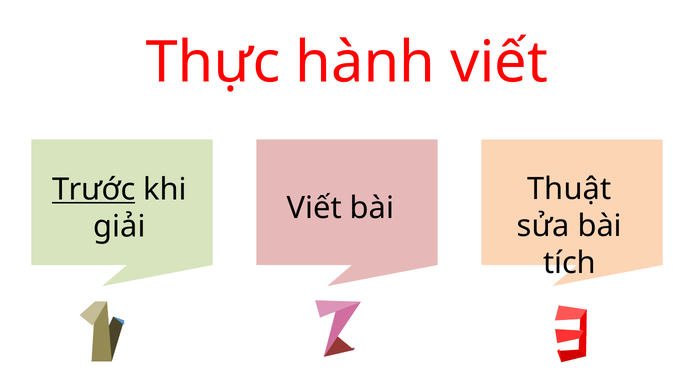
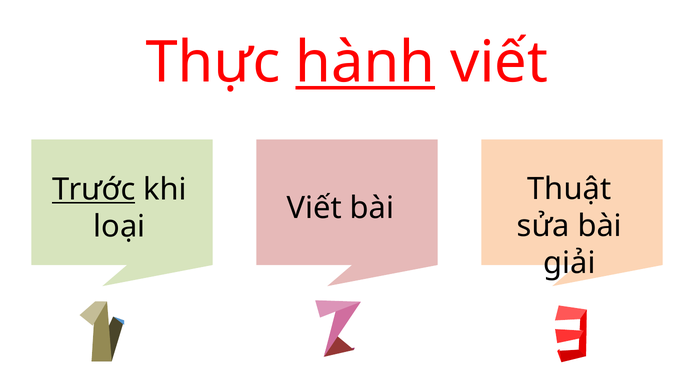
hành underline: none -> present (365, 63)
giải: giải -> loại (119, 227)
tích: tích -> giải (569, 263)
